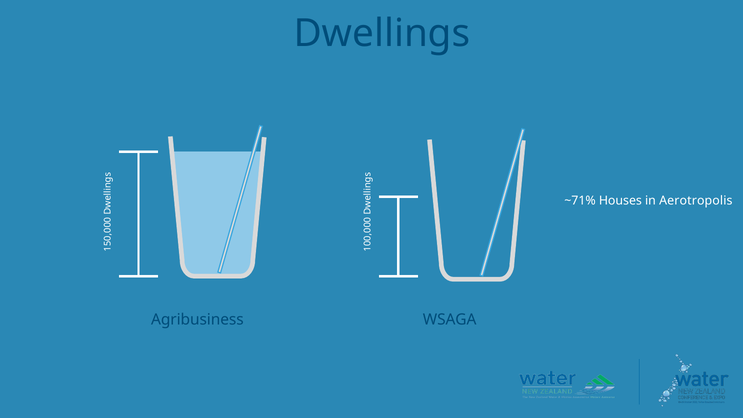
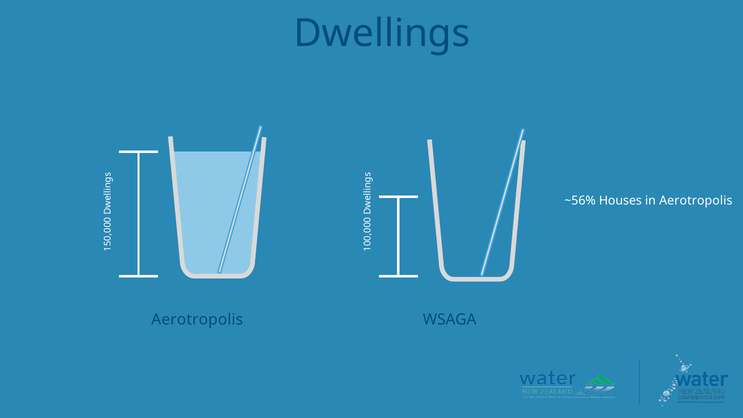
~71%: ~71% -> ~56% (580, 200)
Agribusiness: Agribusiness -> Aerotropolis (197, 319)
